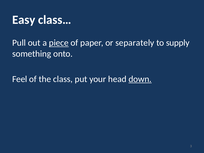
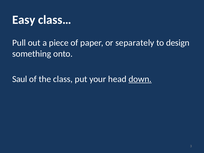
piece underline: present -> none (59, 43)
supply: supply -> design (178, 43)
Feel: Feel -> Saul (20, 79)
